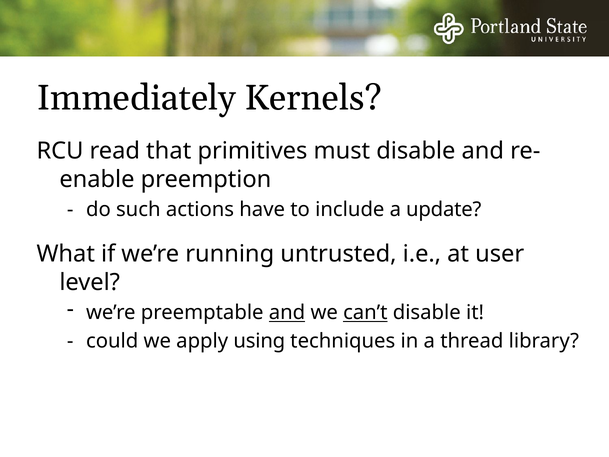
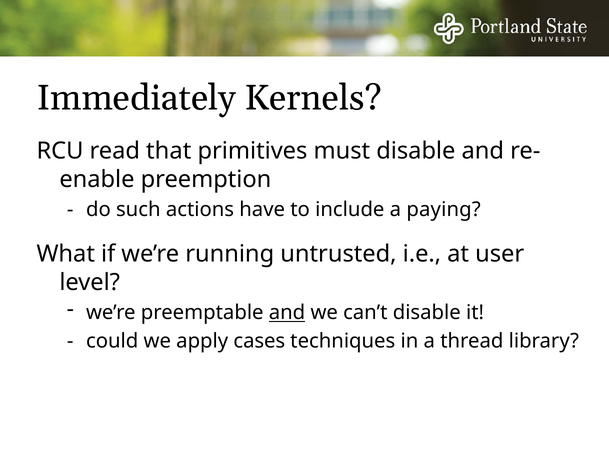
update: update -> paying (444, 210)
can’t underline: present -> none (365, 313)
using: using -> cases (259, 341)
